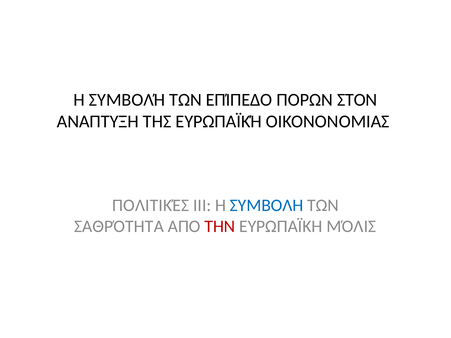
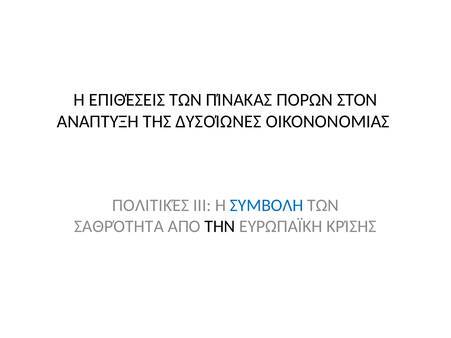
ΣΥΜΒΟΛΉ: ΣΥΜΒΟΛΉ -> ΕΠΙΘΈΣΕΙΣ (127, 100)
ΕΠΊΠΕΔΟ: ΕΠΊΠΕΔΟ -> ΠΊΝΑΚΑΣ (239, 100)
ΕΥΡΩΠΑΪΚΉ: ΕΥΡΩΠΑΪΚΉ -> ΔΥΣΟΊΩΝΕΣ (219, 122)
ΤΗΝ colour: red -> black (220, 227)
ΜΌΛΙΣ: ΜΌΛΙΣ -> ΚΡΊΣΗΣ (351, 227)
